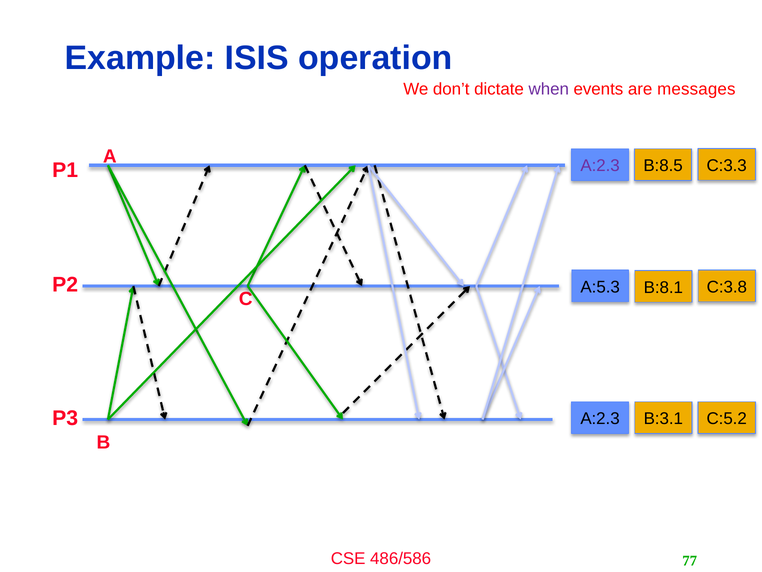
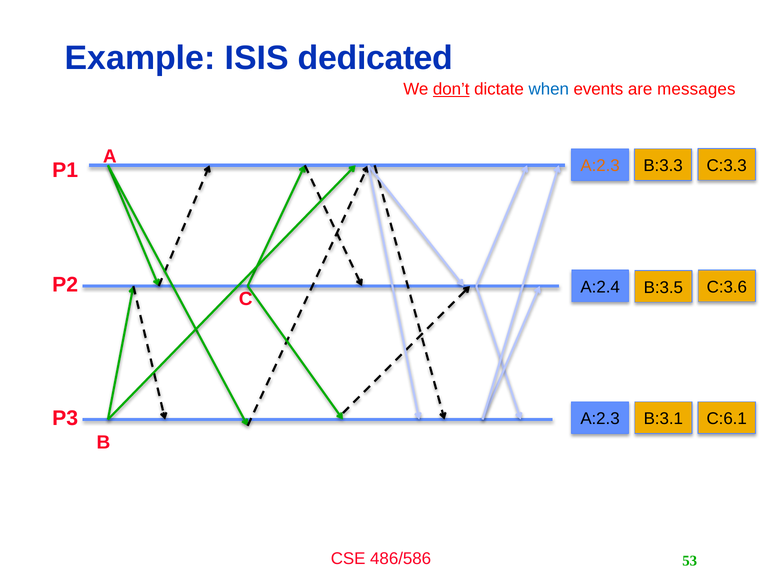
operation: operation -> dedicated (376, 58)
don’t underline: none -> present (451, 89)
when colour: purple -> blue (549, 89)
A:2.3 colour: purple -> orange (600, 166)
B:8.5: B:8.5 -> B:3.3 (663, 166)
A:5.3: A:5.3 -> A:2.4 (600, 287)
C:3.8: C:3.8 -> C:3.6 (727, 287)
B:8.1: B:8.1 -> B:3.5 (663, 287)
C:5.2: C:5.2 -> C:6.1 (727, 418)
77: 77 -> 53 (690, 560)
